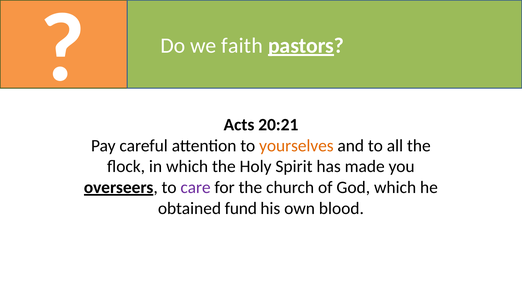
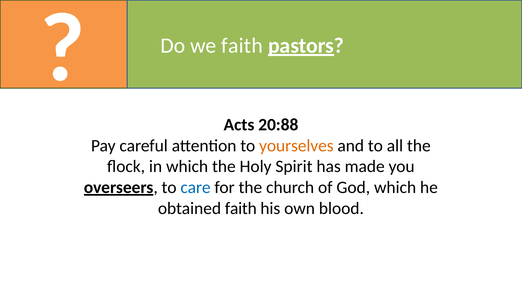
20:21: 20:21 -> 20:88 (278, 125)
care colour: purple -> blue (196, 187)
obtained fund: fund -> faith (241, 208)
